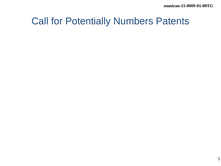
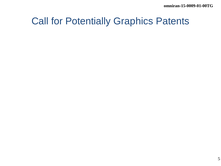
Numbers: Numbers -> Graphics (133, 21)
